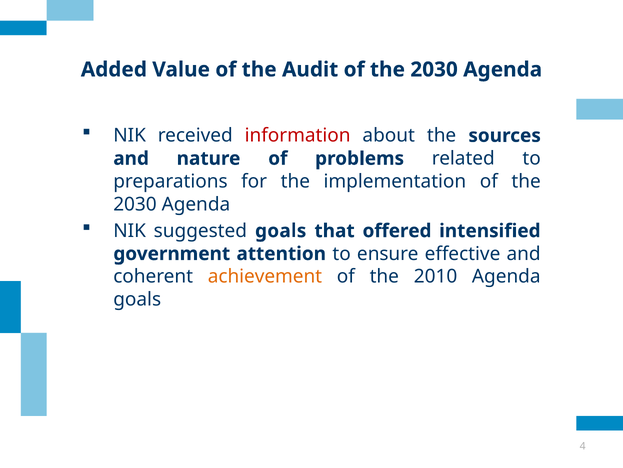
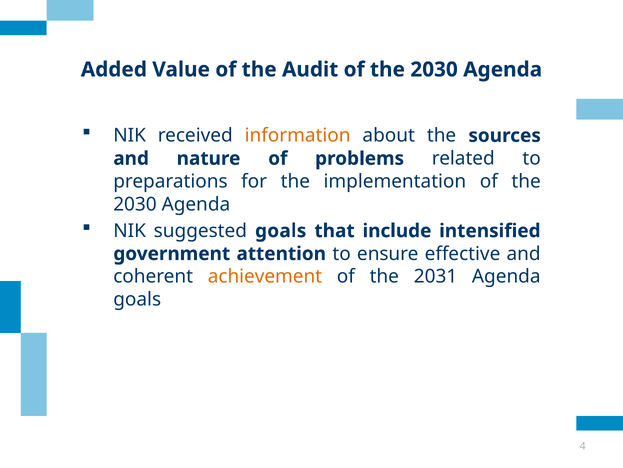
information colour: red -> orange (298, 135)
offered: offered -> include (397, 231)
2010: 2010 -> 2031 (436, 276)
